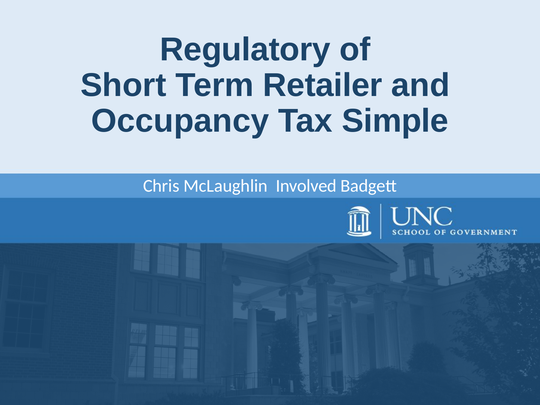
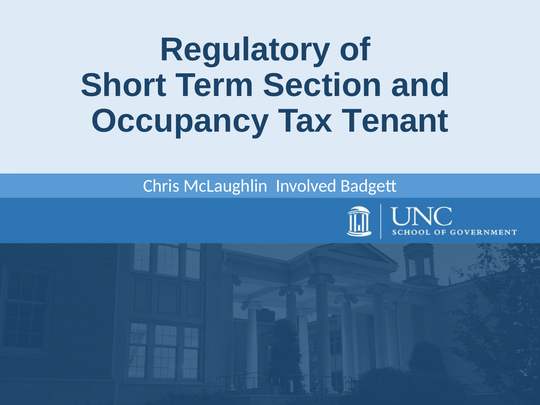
Retailer: Retailer -> Section (323, 85)
Simple: Simple -> Tenant (395, 121)
